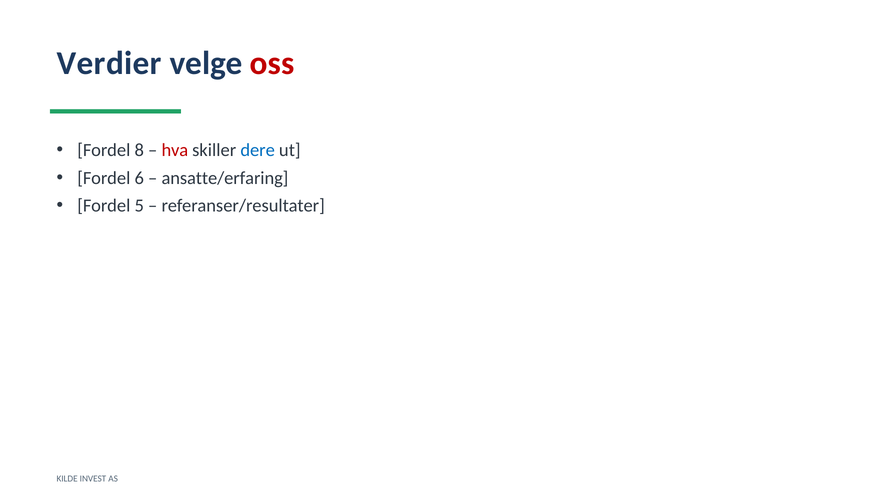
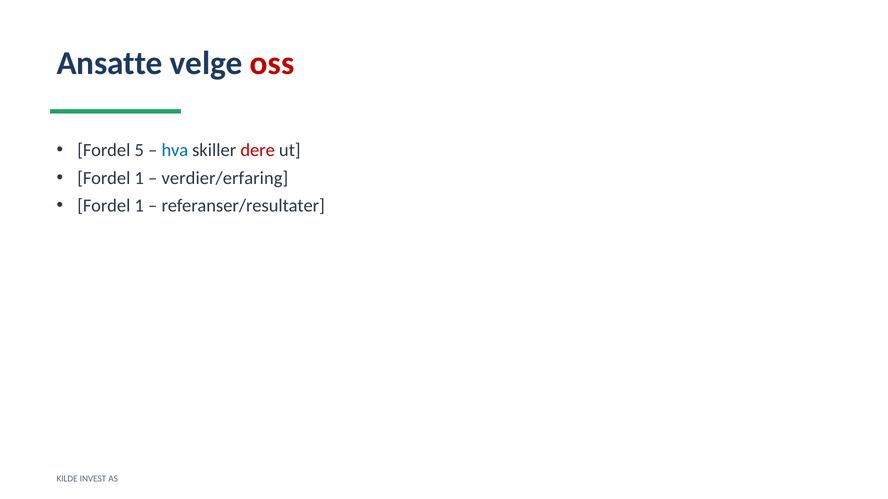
Verdier: Verdier -> Ansatte (110, 63)
8: 8 -> 5 (139, 150)
hva colour: red -> blue (175, 150)
dere colour: blue -> red (258, 150)
6: 6 -> 1 (139, 178)
ansatte/erfaring: ansatte/erfaring -> verdier/erfaring (225, 178)
5: 5 -> 1 (139, 206)
